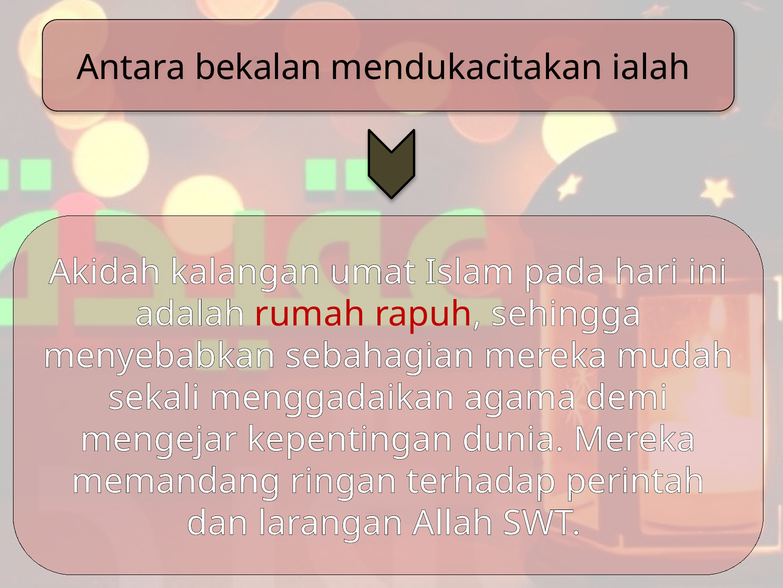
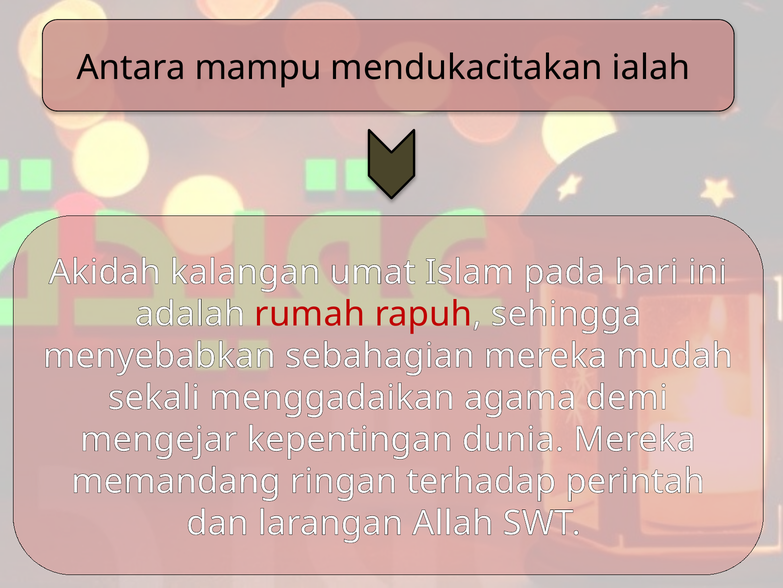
bekalan: bekalan -> mampu (258, 68)
